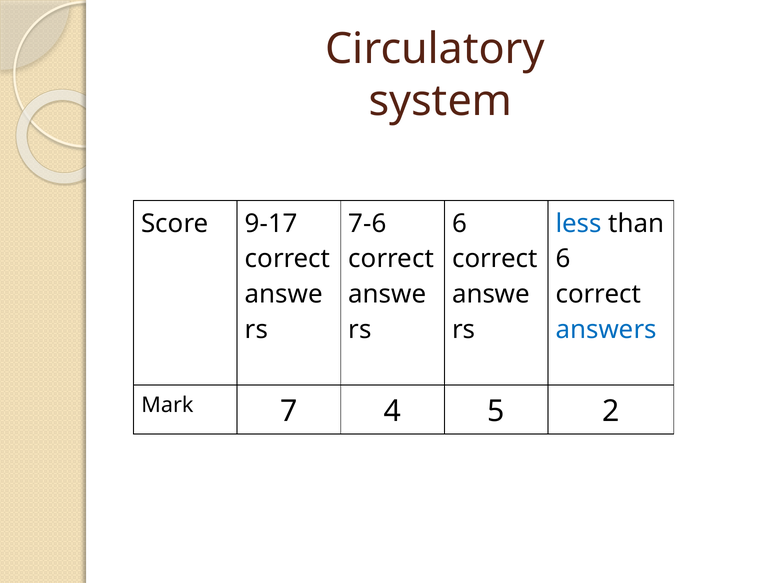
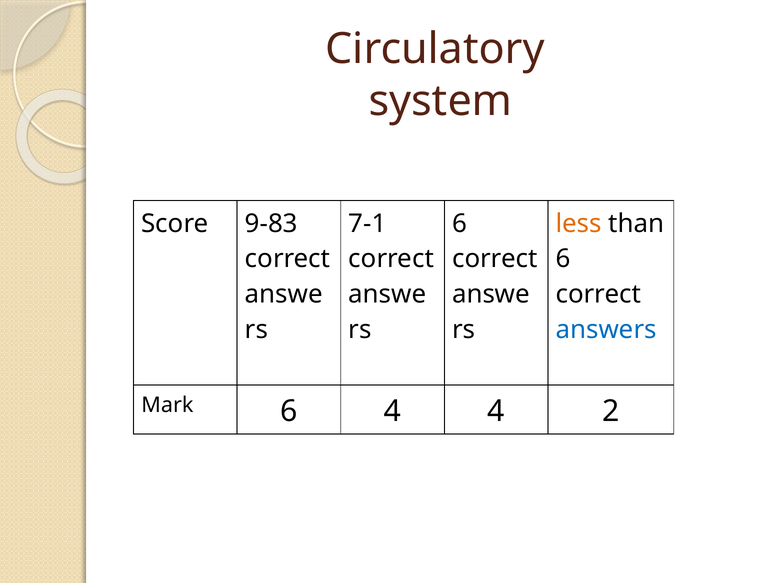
9-17: 9-17 -> 9-83 (271, 223)
7-6: 7-6 -> 7-1 (367, 223)
less colour: blue -> orange (579, 223)
Mark 7: 7 -> 6 (289, 411)
4 5: 5 -> 4 (496, 411)
